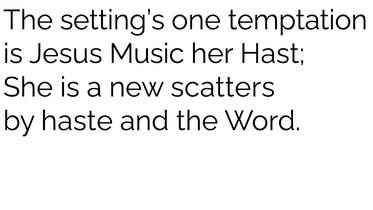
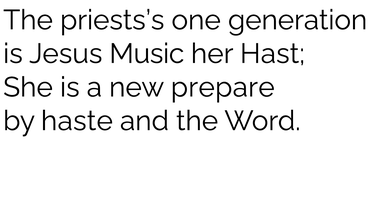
setting’s: setting’s -> priests’s (112, 20)
temptation: temptation -> generation (298, 20)
scatters: scatters -> prepare (223, 87)
